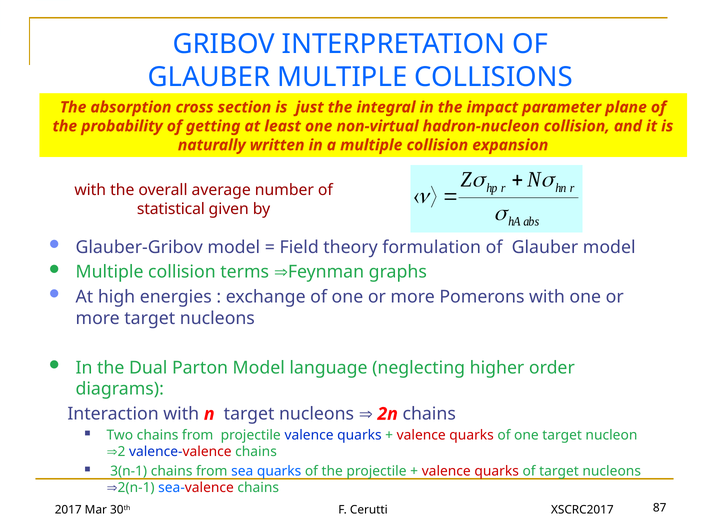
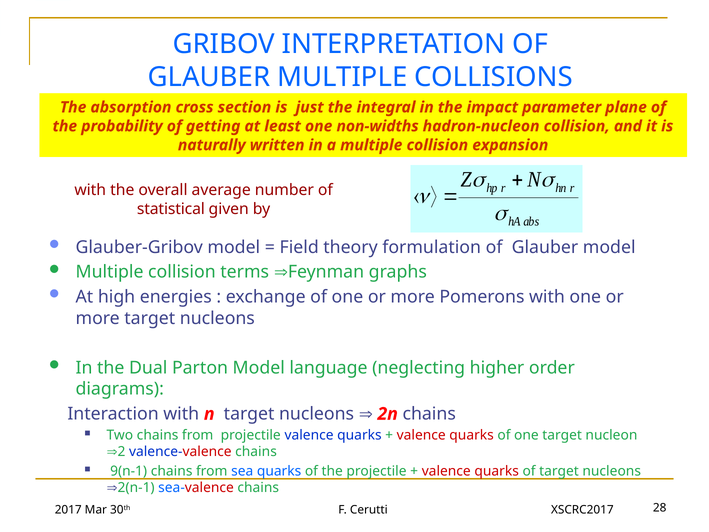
non-virtual: non-virtual -> non-widths (378, 126)
3(n-1: 3(n-1 -> 9(n-1 (129, 471)
87: 87 -> 28 (660, 508)
